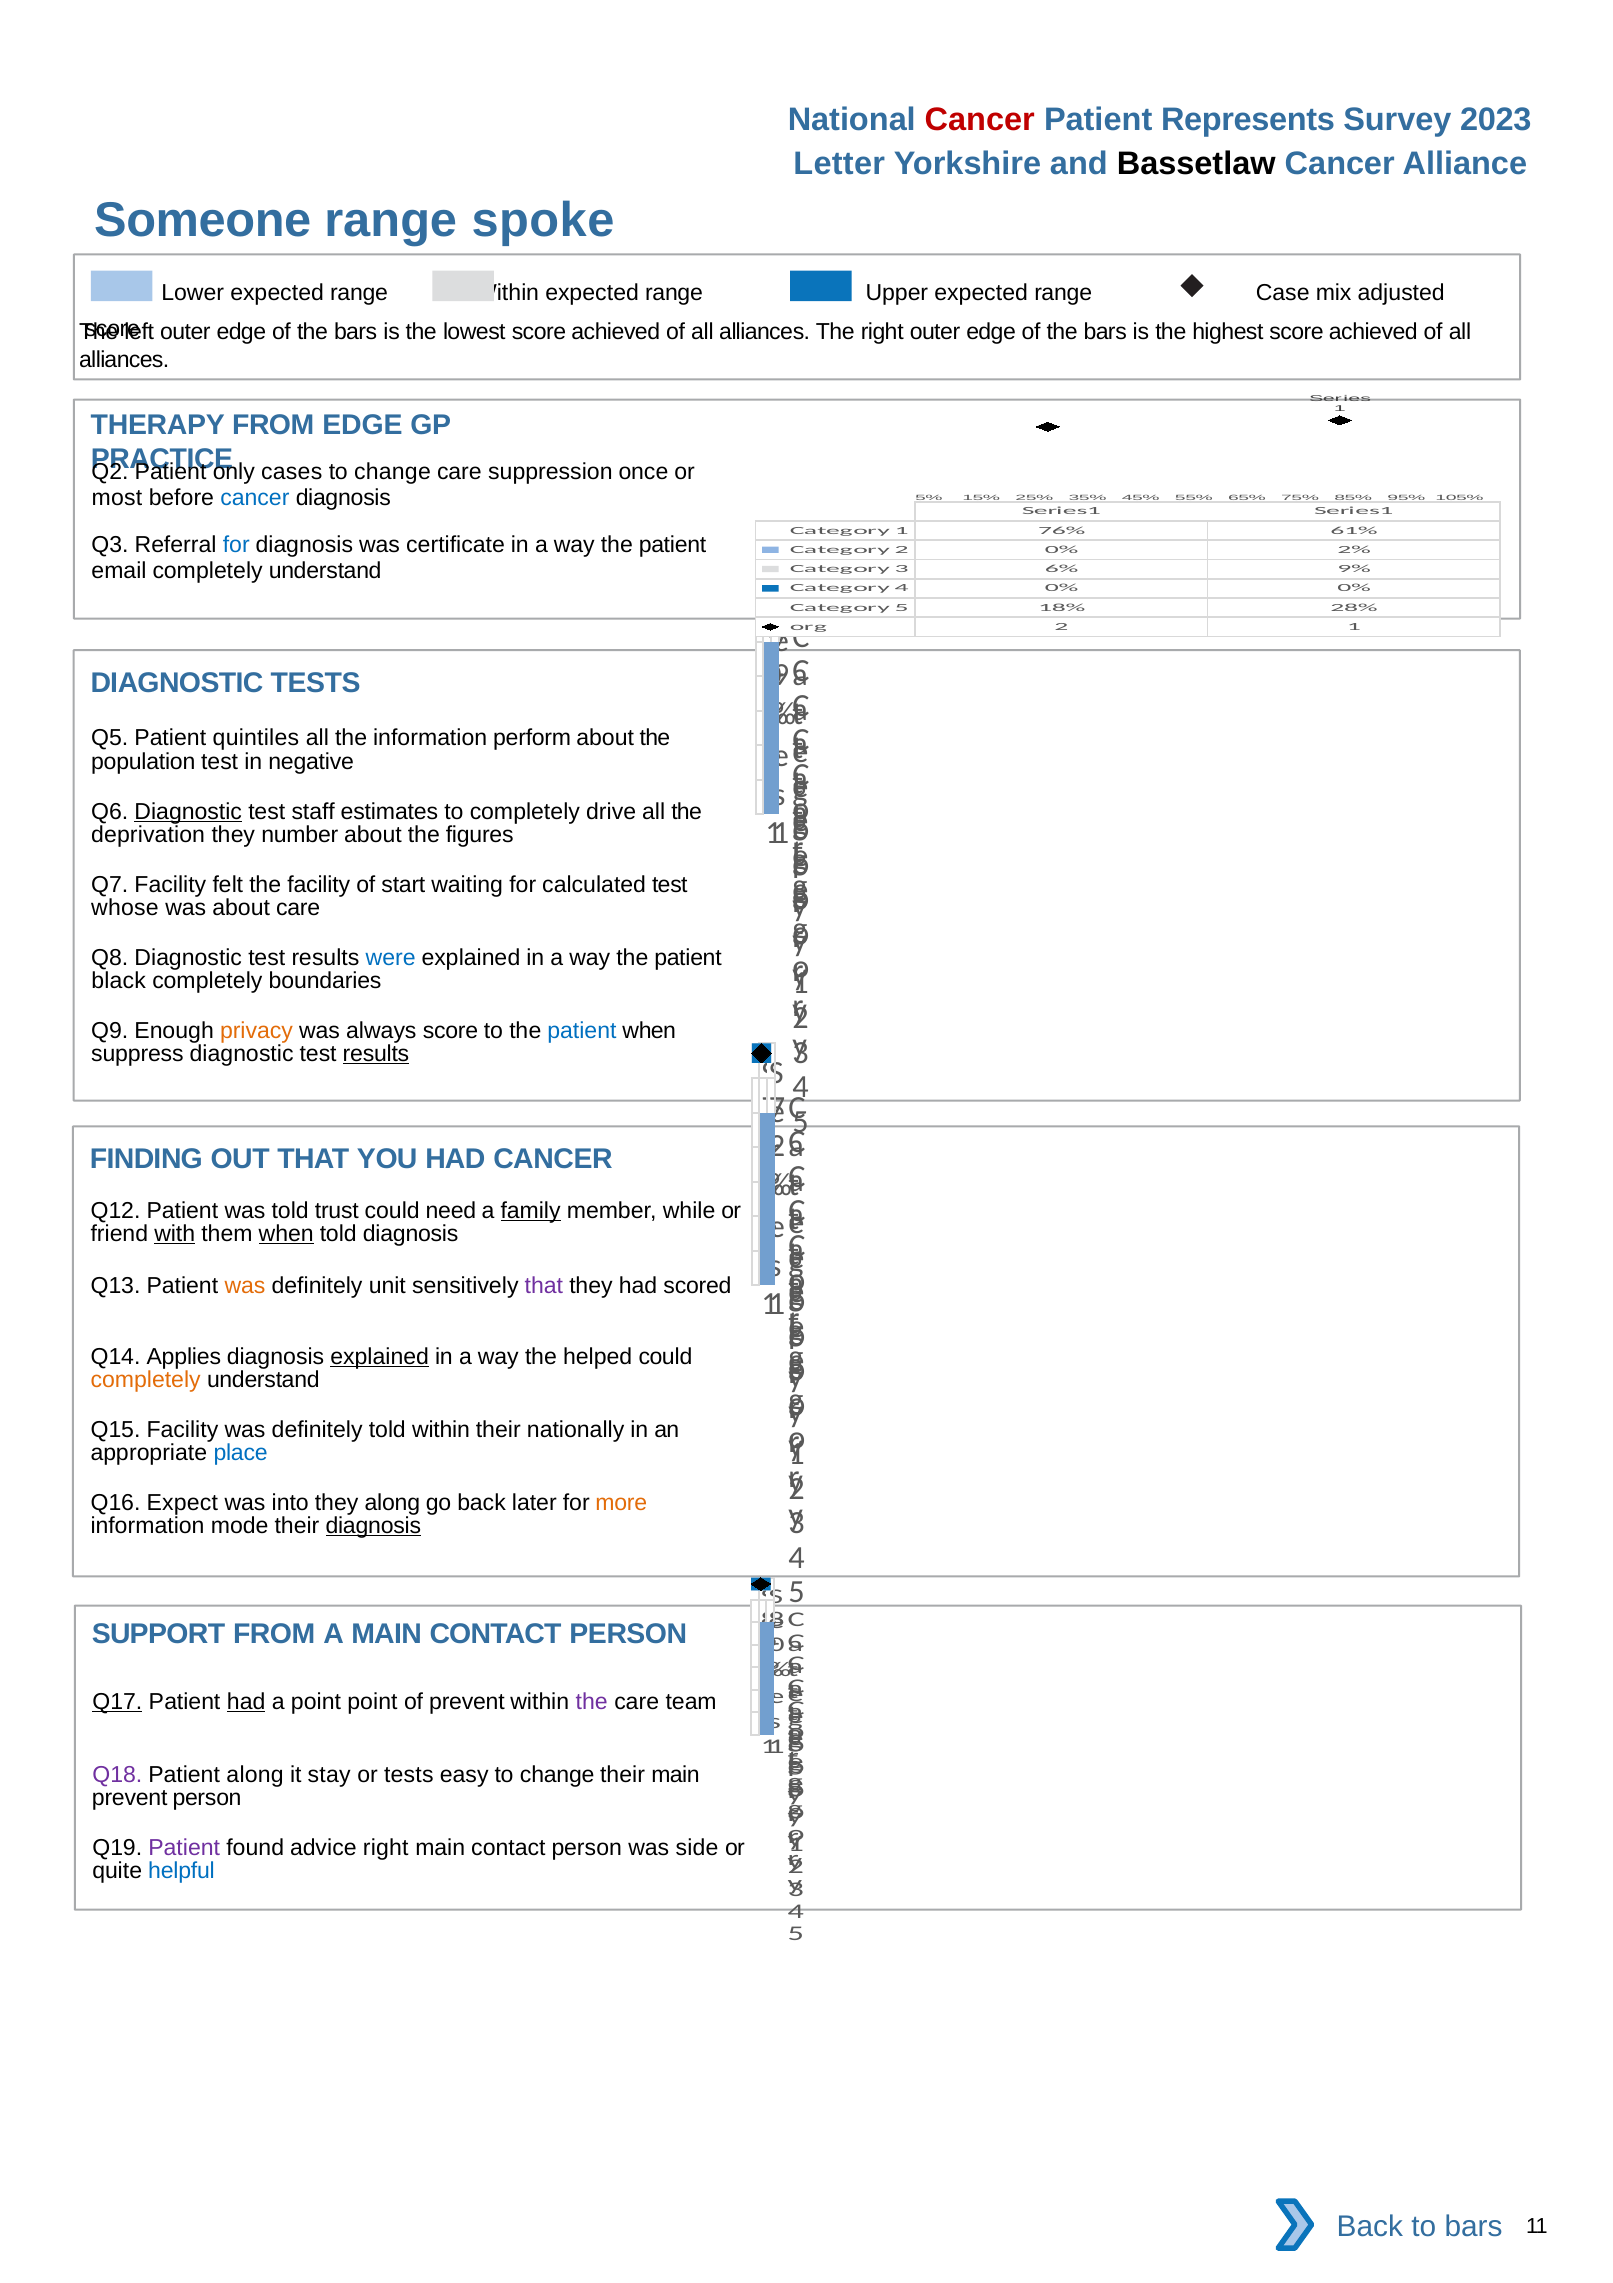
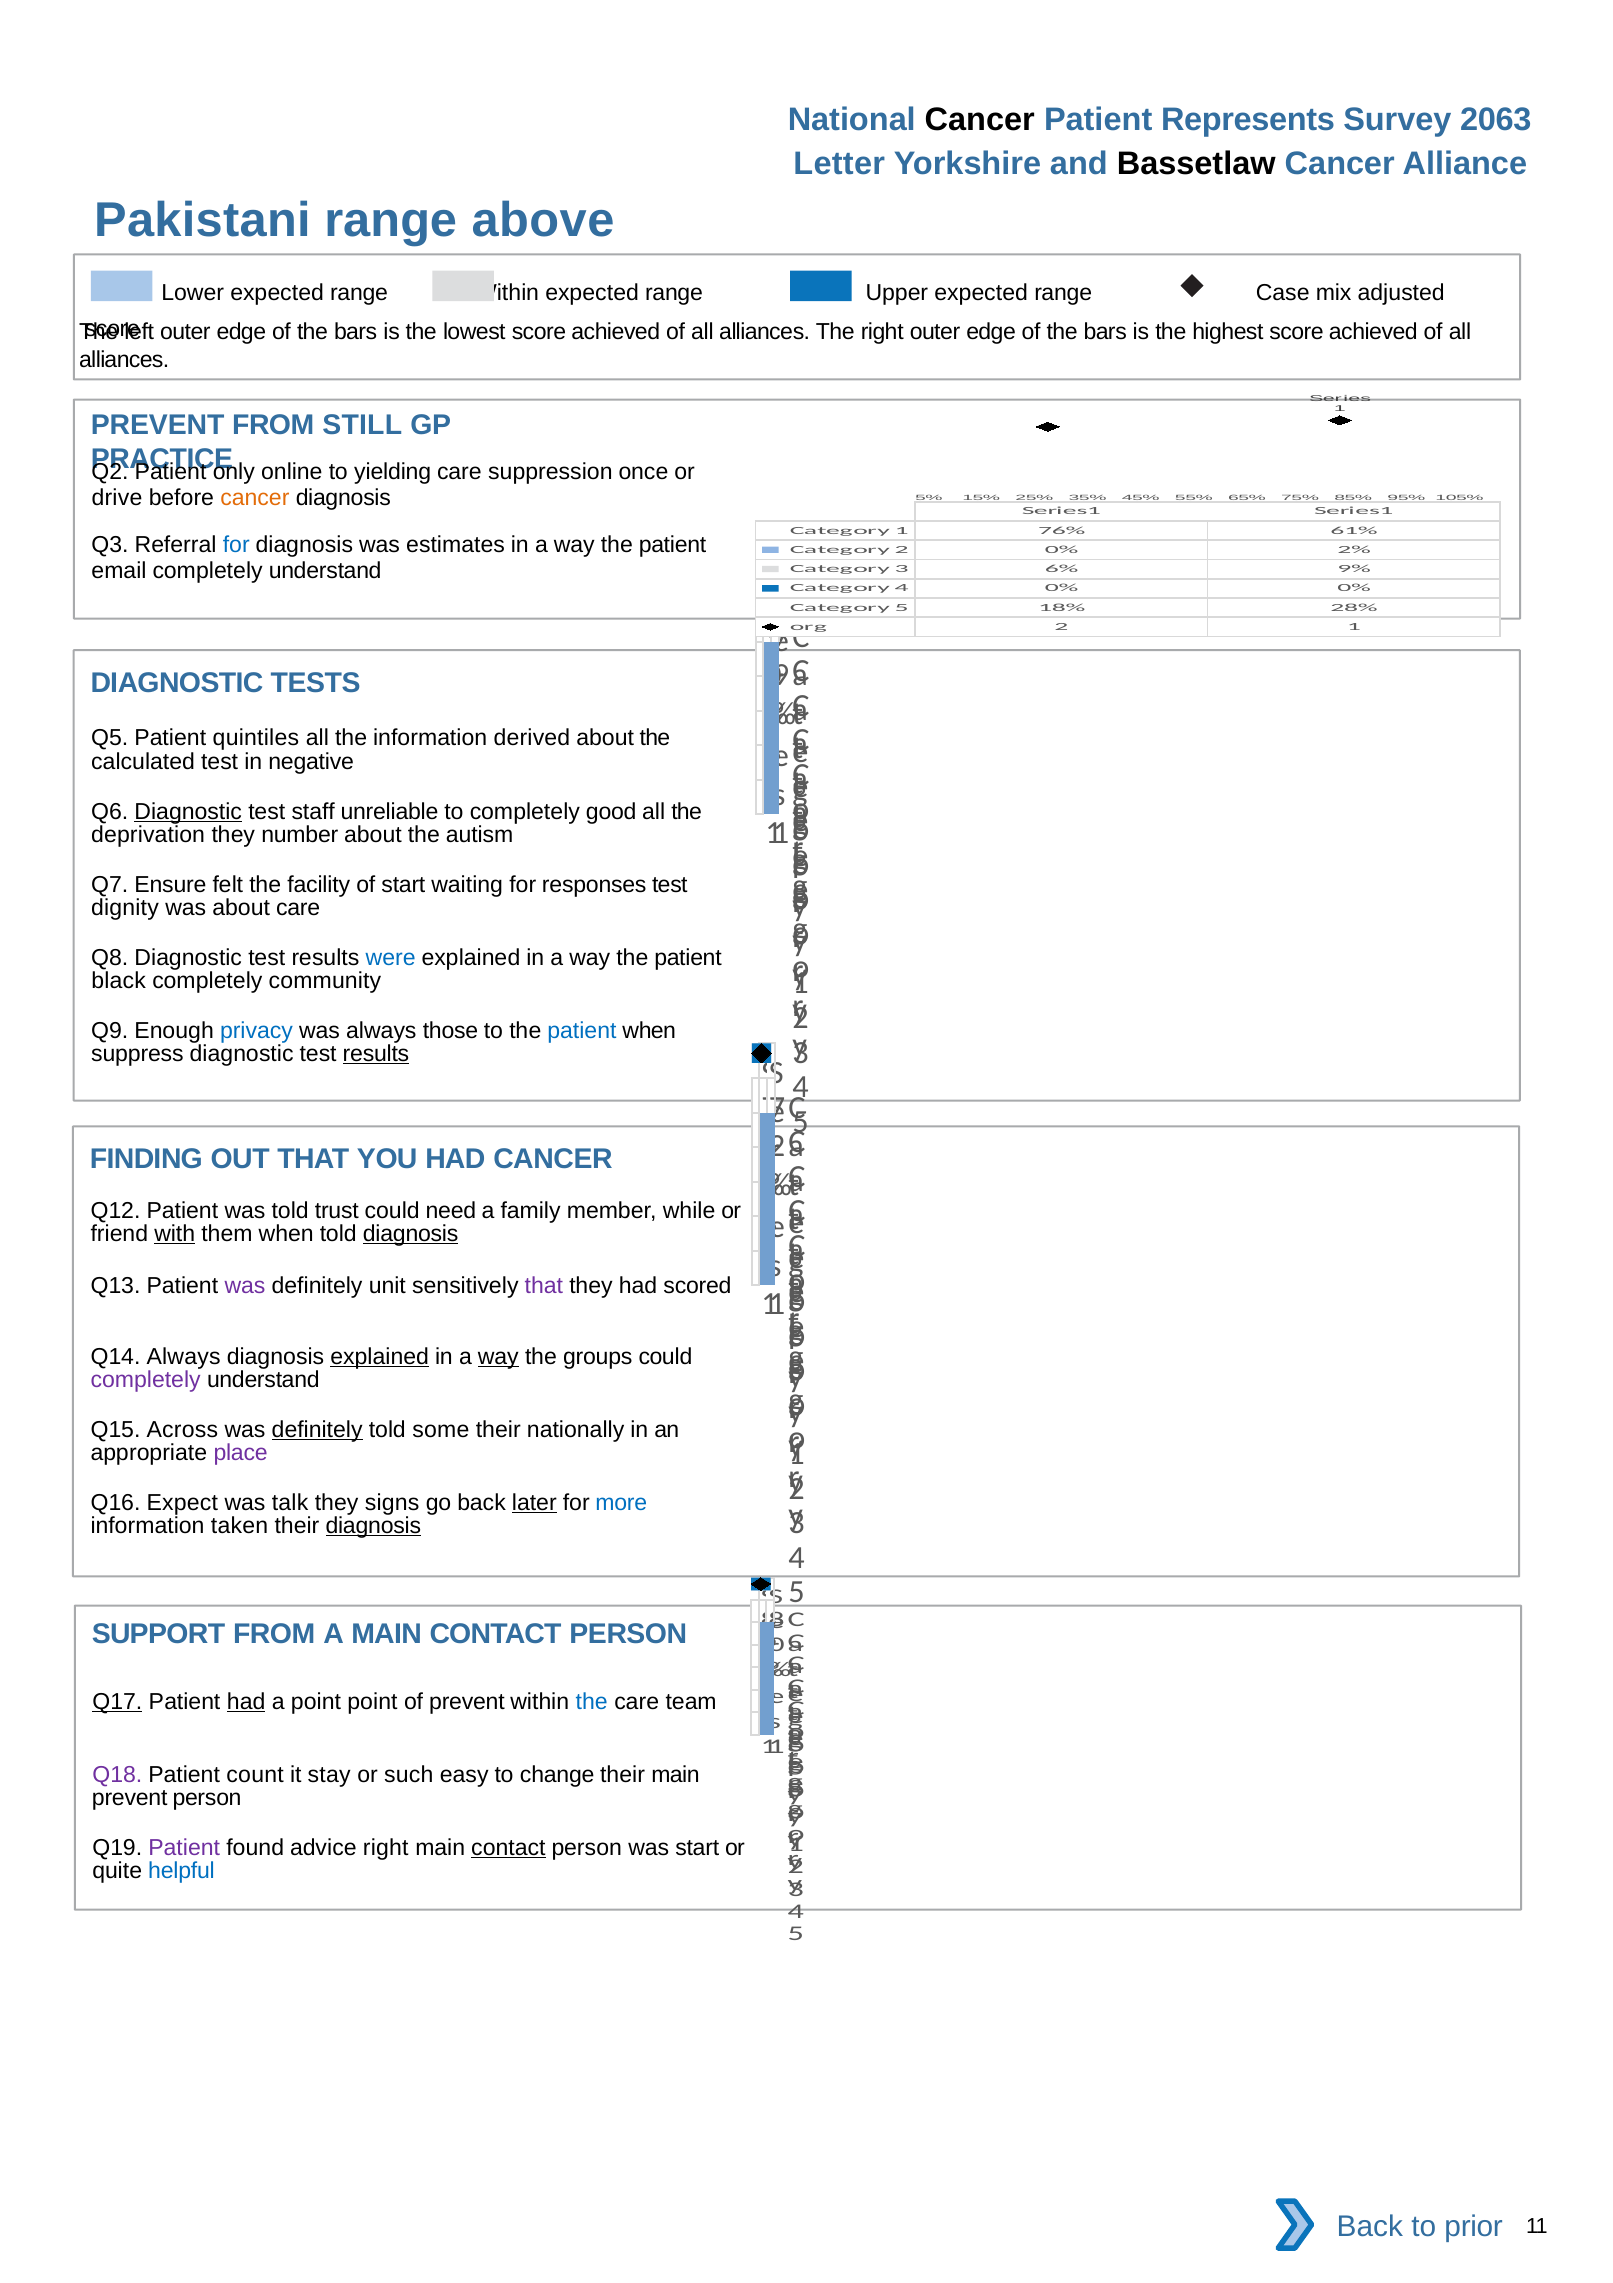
Cancer colour: red -> black (980, 120)
2023: 2023 -> 2063 (1496, 120)
Someone: Someone -> Pakistani (202, 220)
spoke: spoke -> above (543, 220)
THERAPY: THERAPY -> PREVENT (158, 425)
FROM EDGE: EDGE -> STILL (362, 425)
cases: cases -> online (292, 472)
change: change -> yielding (393, 472)
most: most -> drive (117, 498)
cancer colour: blue -> orange (255, 498)
certificate: certificate -> estimates (456, 545)
perform: perform -> derived (532, 738)
population: population -> calculated (143, 762)
estimates: estimates -> unreliable (389, 811)
drive: drive -> good (611, 811)
figures: figures -> autism (480, 835)
Q7 Facility: Facility -> Ensure (170, 884)
calculated: calculated -> responses (594, 884)
whose: whose -> dignity (125, 908)
boundaries: boundaries -> community (325, 981)
privacy colour: orange -> blue (256, 1030)
always score: score -> those (451, 1030)
family underline: present -> none (531, 1210)
when underline: present -> none (286, 1234)
diagnosis underline: none -> present (411, 1234)
was colour: orange -> purple (245, 1286)
Q14 Applies: Applies -> Always (184, 1356)
way underline: none -> present (498, 1356)
helped: helped -> groups (598, 1356)
completely colour: orange -> purple (146, 1380)
Q15 Facility: Facility -> Across (182, 1429)
definitely underline: none -> present (317, 1429)
told within: within -> some (441, 1429)
place colour: blue -> purple (241, 1453)
into: into -> talk (290, 1502)
they along: along -> signs (392, 1502)
later underline: none -> present (534, 1502)
more colour: orange -> blue (621, 1502)
mode: mode -> taken (240, 1526)
the colour: purple -> blue (592, 1701)
Patient along: along -> count (255, 1774)
or tests: tests -> such (409, 1774)
contact underline: none -> present (508, 1847)
was side: side -> start (697, 1847)
to bars: bars -> prior (1474, 2226)
